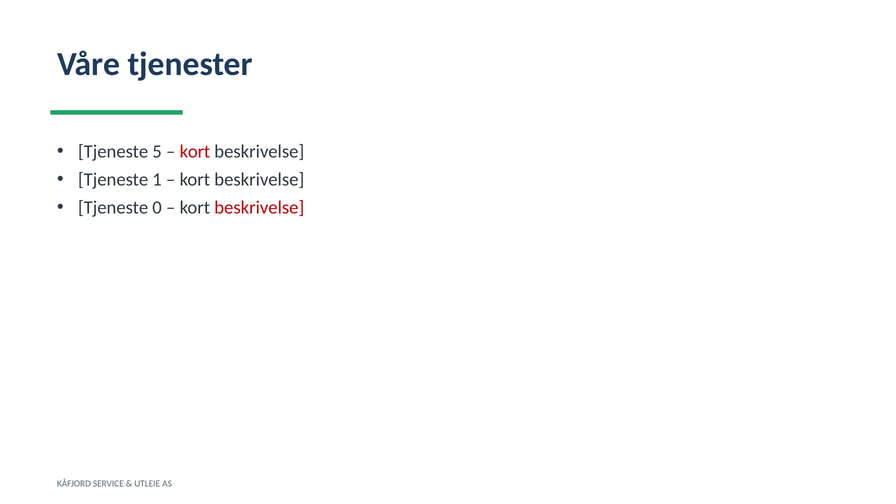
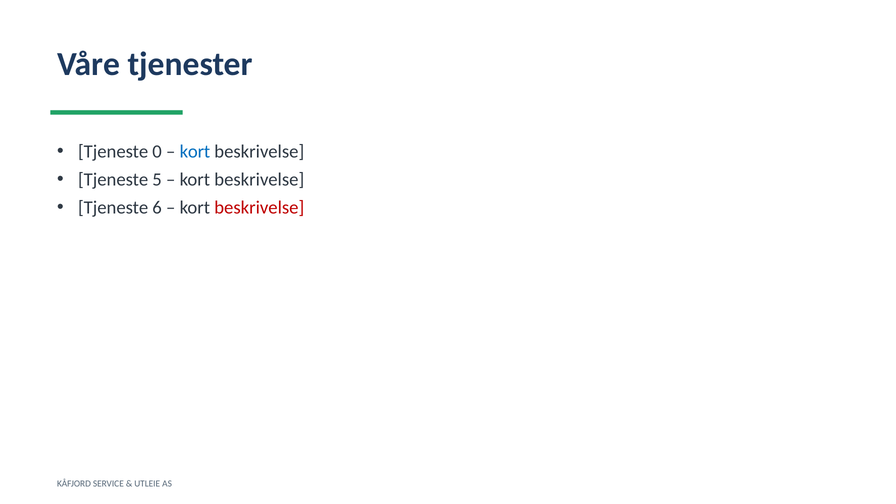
5: 5 -> 0 (157, 152)
kort colour: red -> blue (195, 152)
1: 1 -> 5 (157, 180)
0: 0 -> 6 (157, 208)
